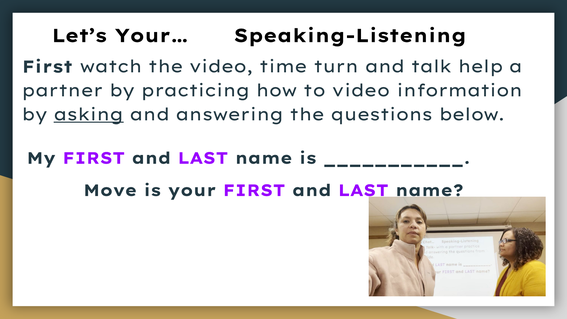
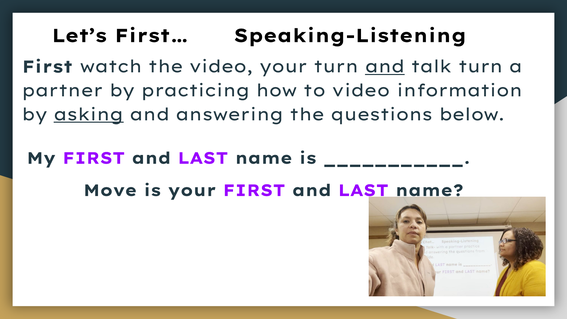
Your…: Your… -> First… (152, 36)
video time: time -> your (283, 67)
and underline: none -> present (385, 67)
talk help: help -> turn (481, 67)
